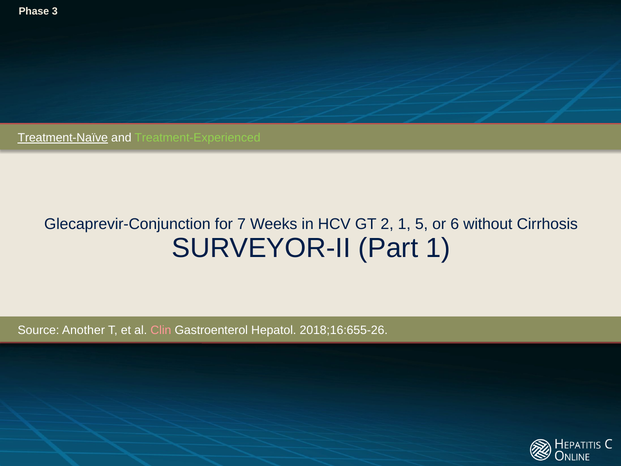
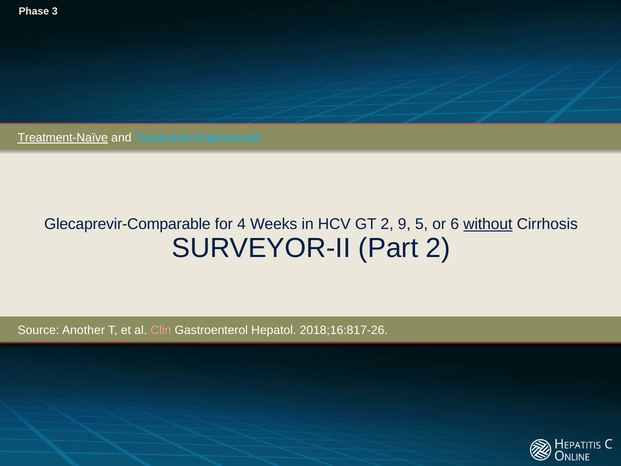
Treatment-Experienced colour: light green -> light blue (198, 138)
Glecaprevir-Conjunction: Glecaprevir-Conjunction -> Glecaprevir-Comparable (127, 224)
7: 7 -> 4 (242, 224)
2 1: 1 -> 9 (404, 224)
without underline: none -> present (488, 224)
Part 1: 1 -> 2 (438, 248)
2018;16:655-26: 2018;16:655-26 -> 2018;16:817-26 (344, 330)
